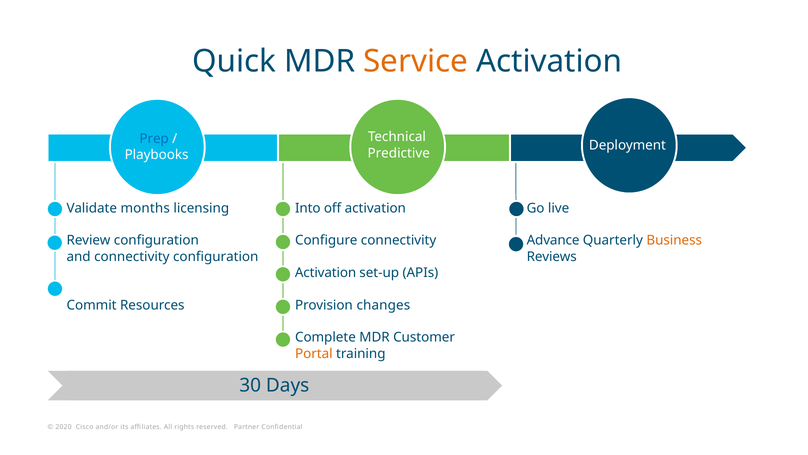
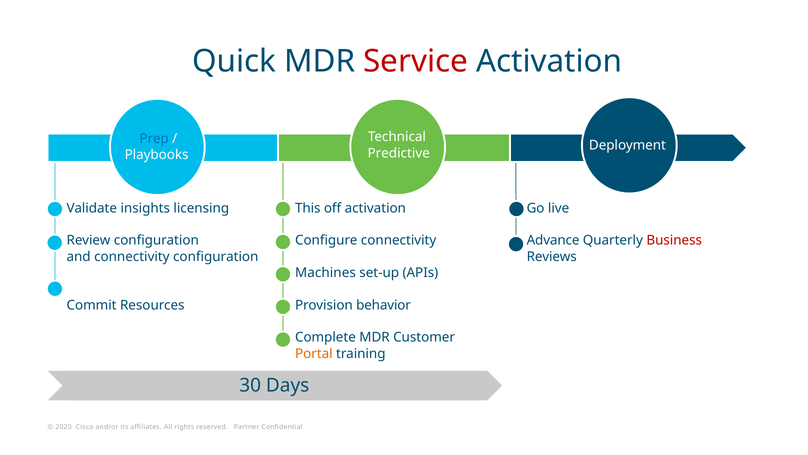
Service colour: orange -> red (416, 61)
months: months -> insights (145, 208)
Into: Into -> This (308, 208)
Business colour: orange -> red (674, 240)
Activation: Activation -> Machines (325, 273)
changes: changes -> behavior (384, 305)
